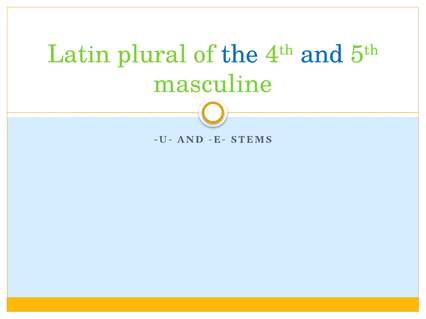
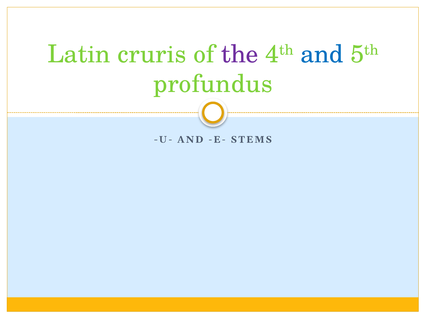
plural: plural -> cruris (152, 54)
the colour: blue -> purple (240, 54)
masculine: masculine -> profundus (213, 84)
